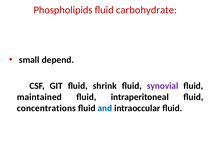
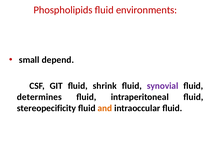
carbohydrate: carbohydrate -> environments (147, 10)
maintained: maintained -> determines (39, 97)
concentrations: concentrations -> stereopecificity (46, 108)
and colour: blue -> orange (105, 108)
